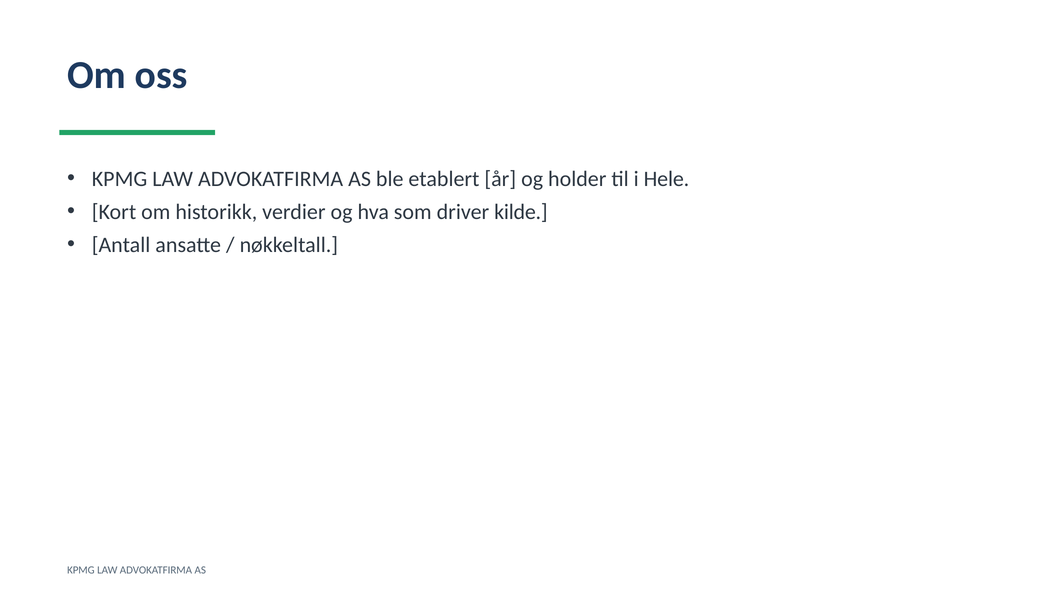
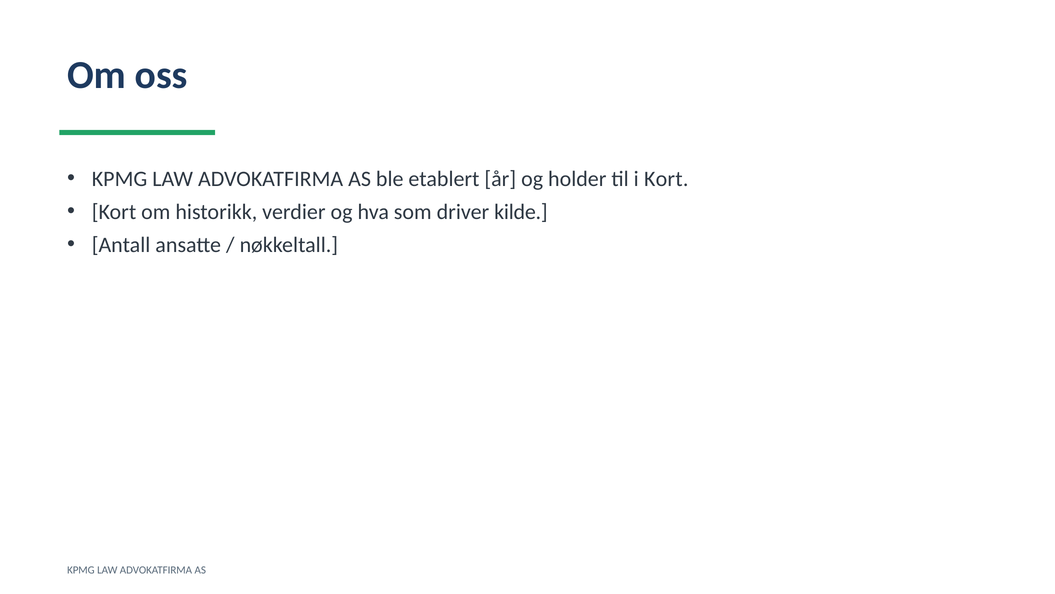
i Hele: Hele -> Kort (666, 179)
